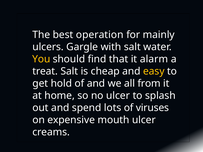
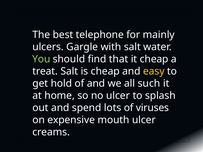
operation: operation -> telephone (100, 35)
You colour: yellow -> light green (41, 59)
it alarm: alarm -> cheap (154, 59)
from: from -> such (149, 84)
